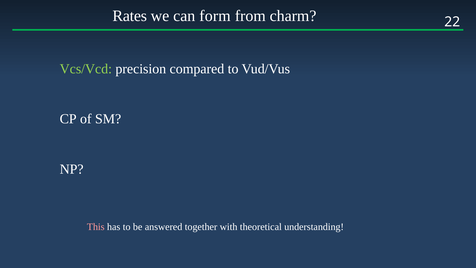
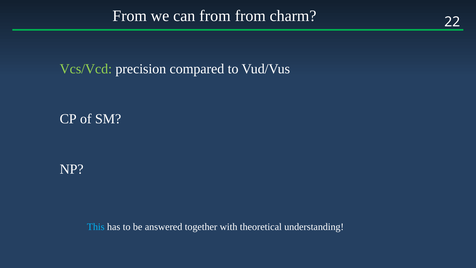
Rates: Rates -> From (130, 16)
can form: form -> from (215, 16)
This colour: pink -> light blue (96, 227)
